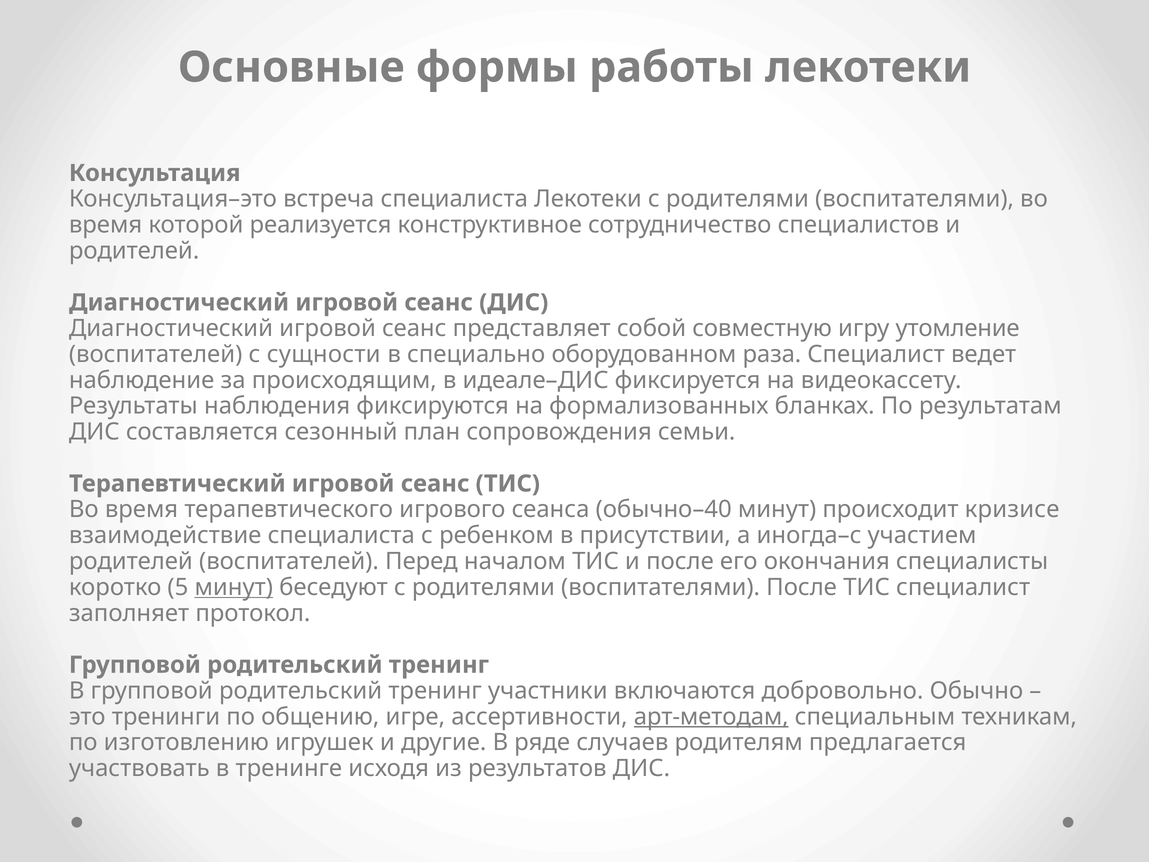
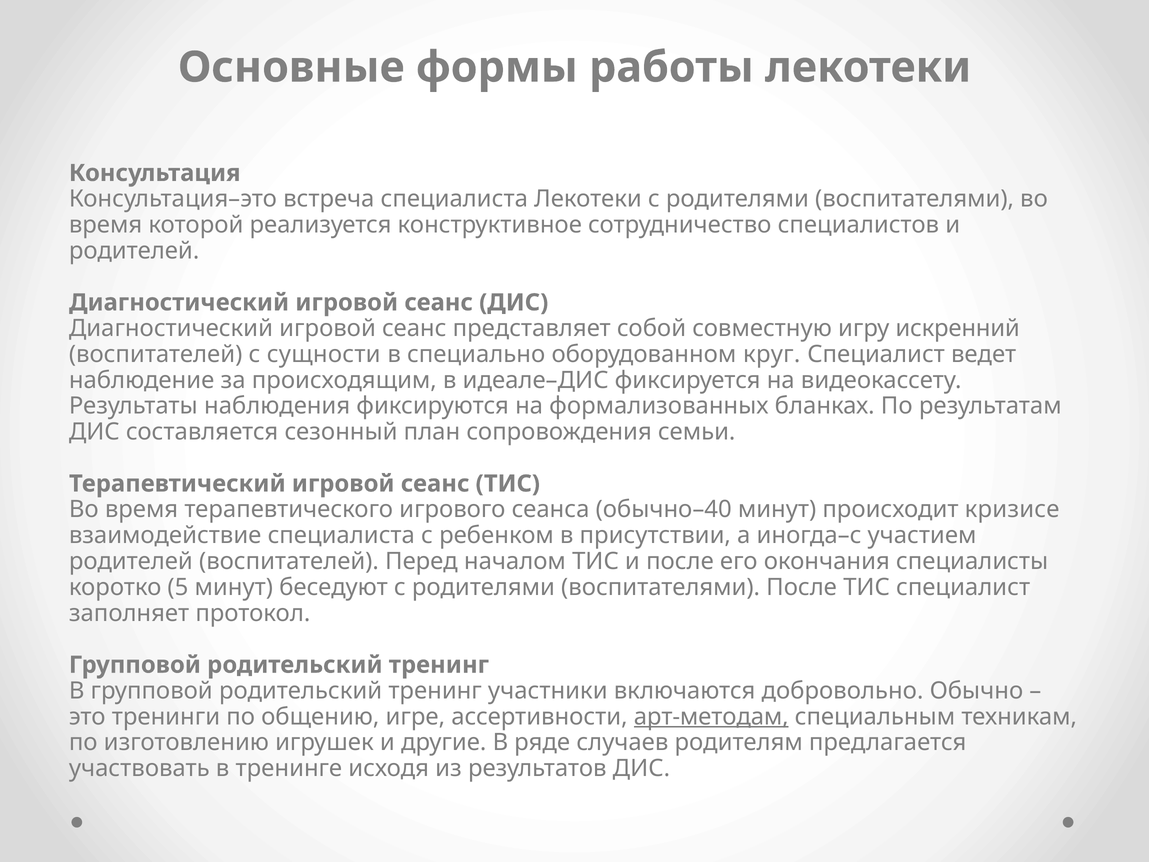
утомление: утомление -> искренний (958, 328)
раза: раза -> круг (772, 354)
минут underline: present -> none (234, 587)
